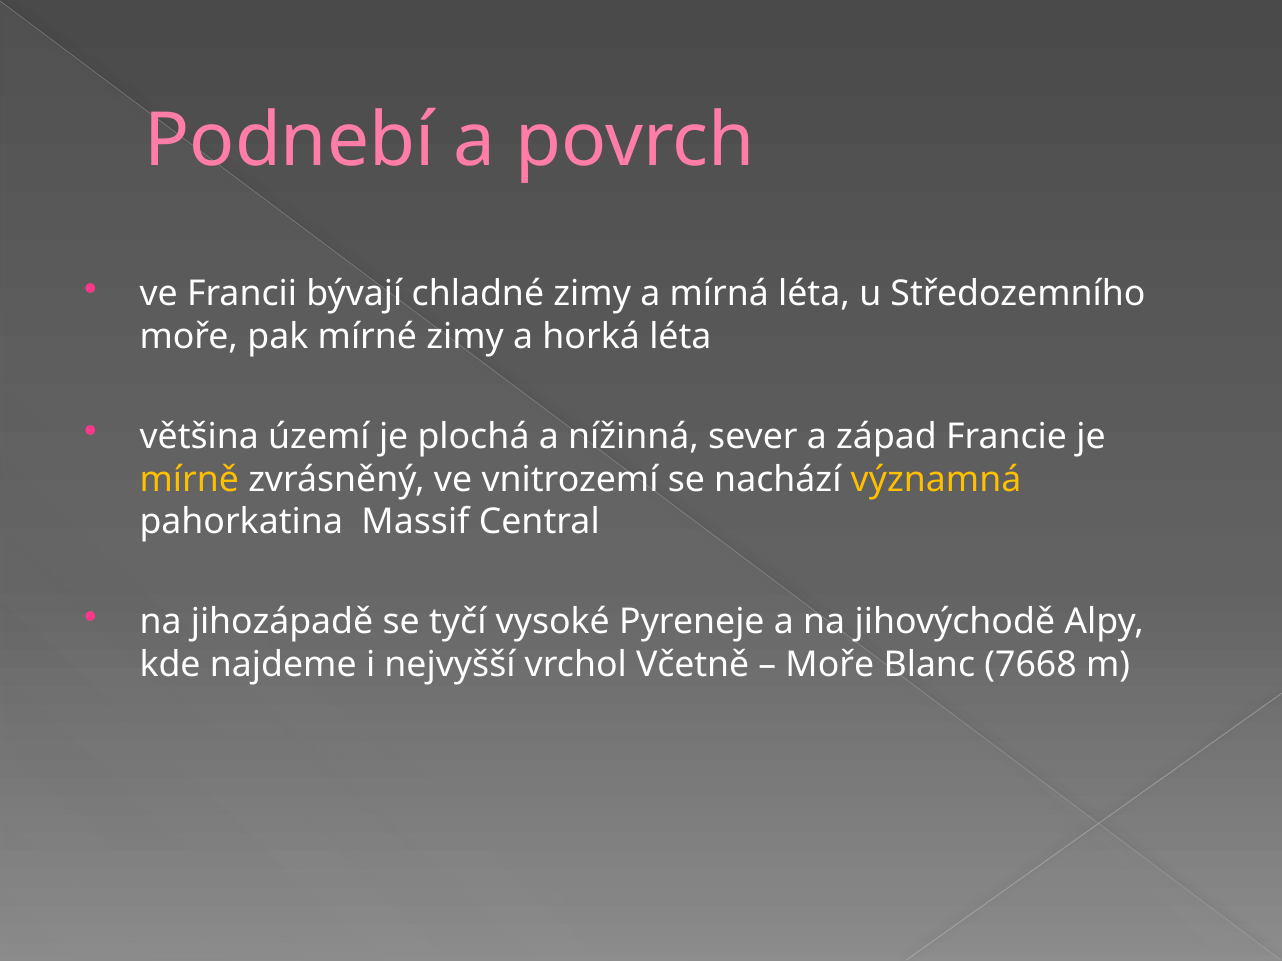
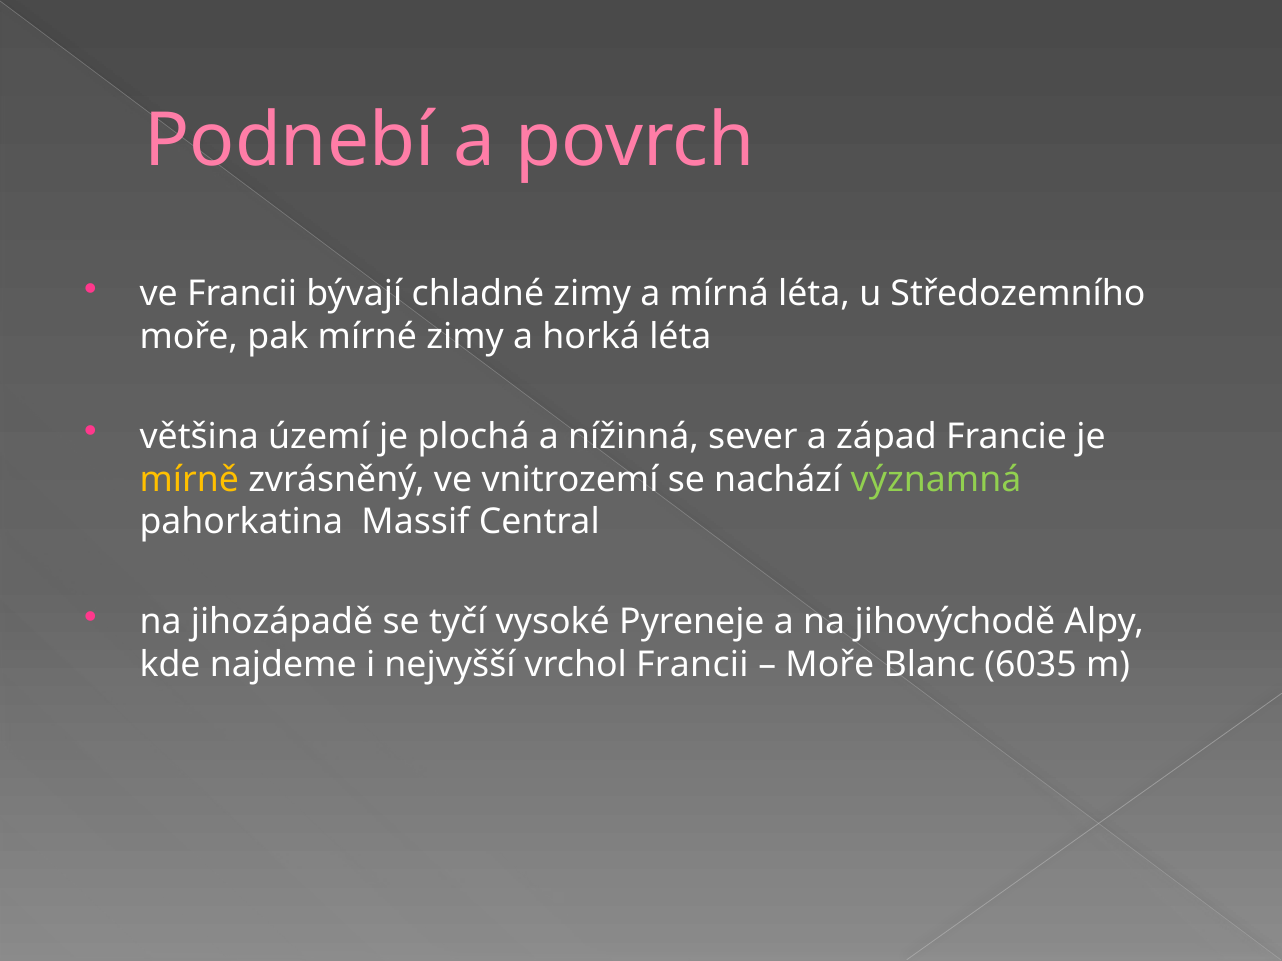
významná colour: yellow -> light green (936, 480)
vrchol Včetně: Včetně -> Francii (692, 665)
7668: 7668 -> 6035 (1031, 665)
